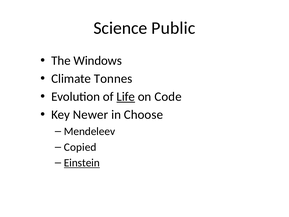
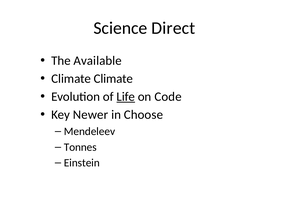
Public: Public -> Direct (173, 28)
Windows: Windows -> Available (98, 61)
Climate Tonnes: Tonnes -> Climate (113, 79)
Copied: Copied -> Tonnes (80, 147)
Einstein underline: present -> none (82, 163)
